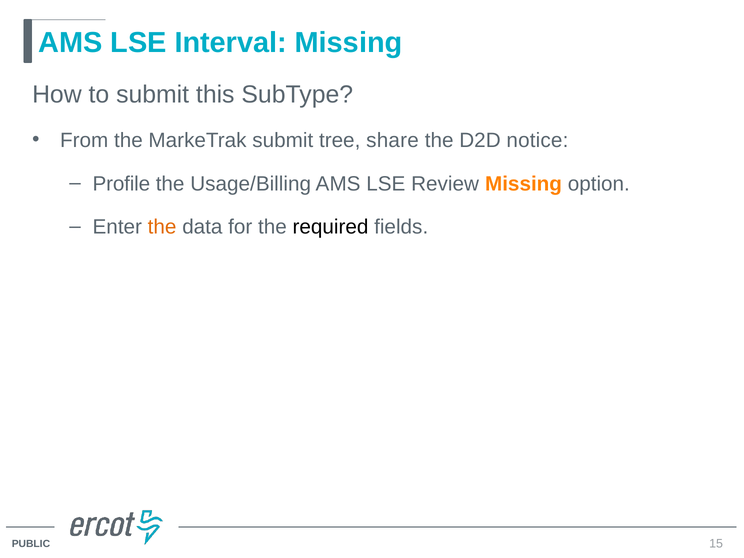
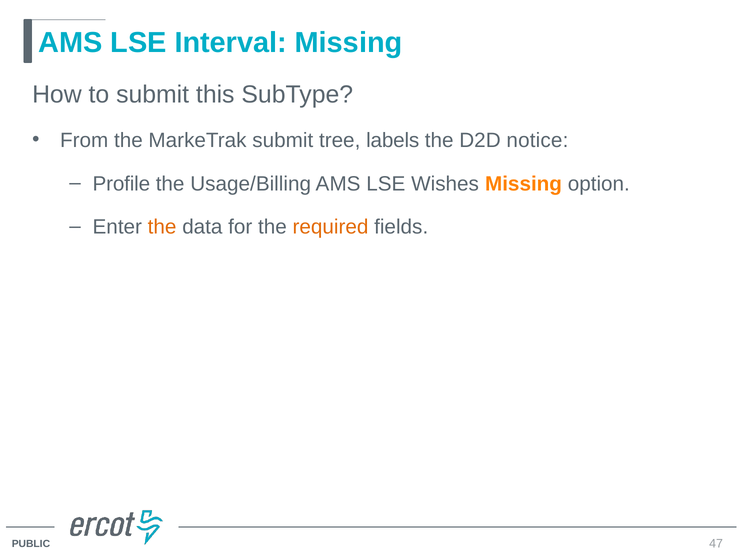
share: share -> labels (393, 140)
Review: Review -> Wishes (445, 184)
required colour: black -> orange (331, 227)
15: 15 -> 47 (716, 544)
